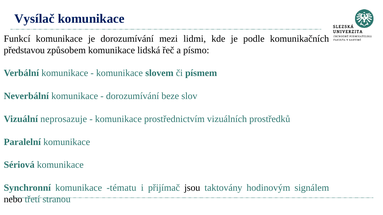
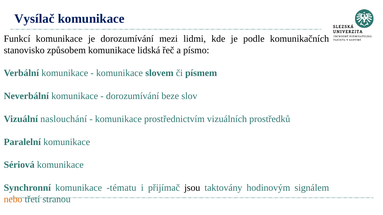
představou: představou -> stanovisko (24, 50)
neprosazuje: neprosazuje -> naslouchání (64, 119)
nebo colour: black -> orange (13, 200)
